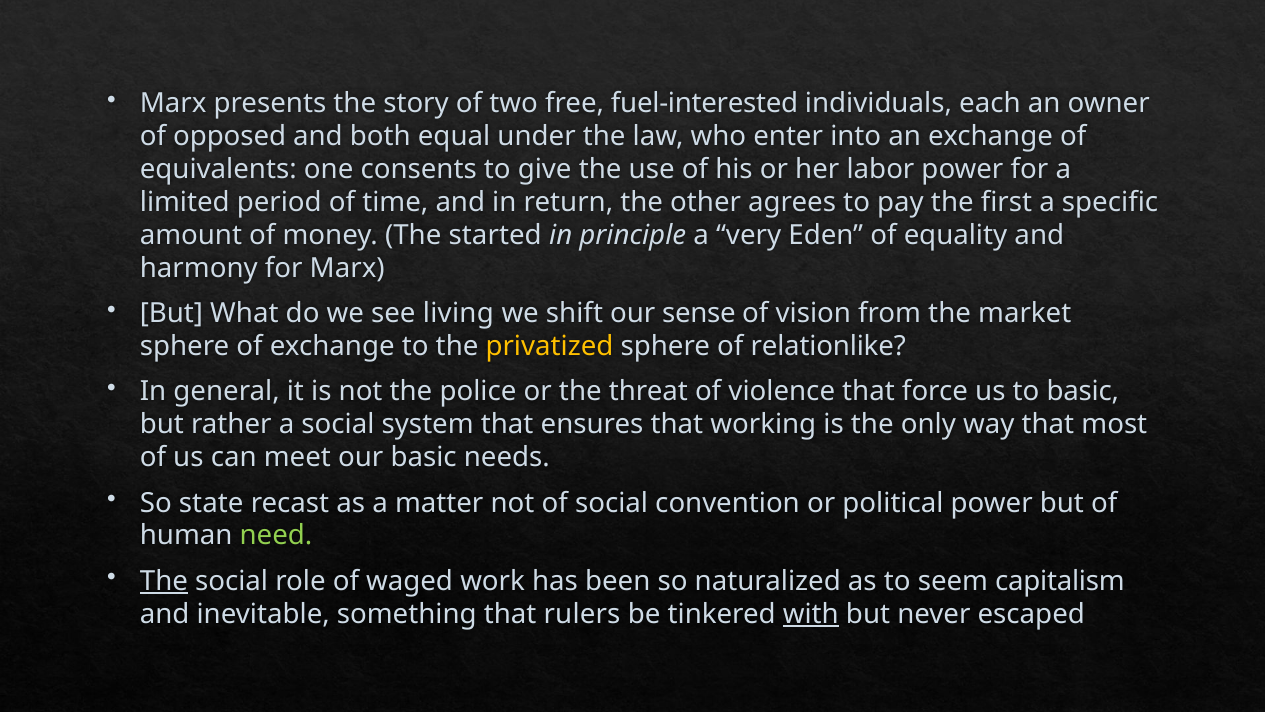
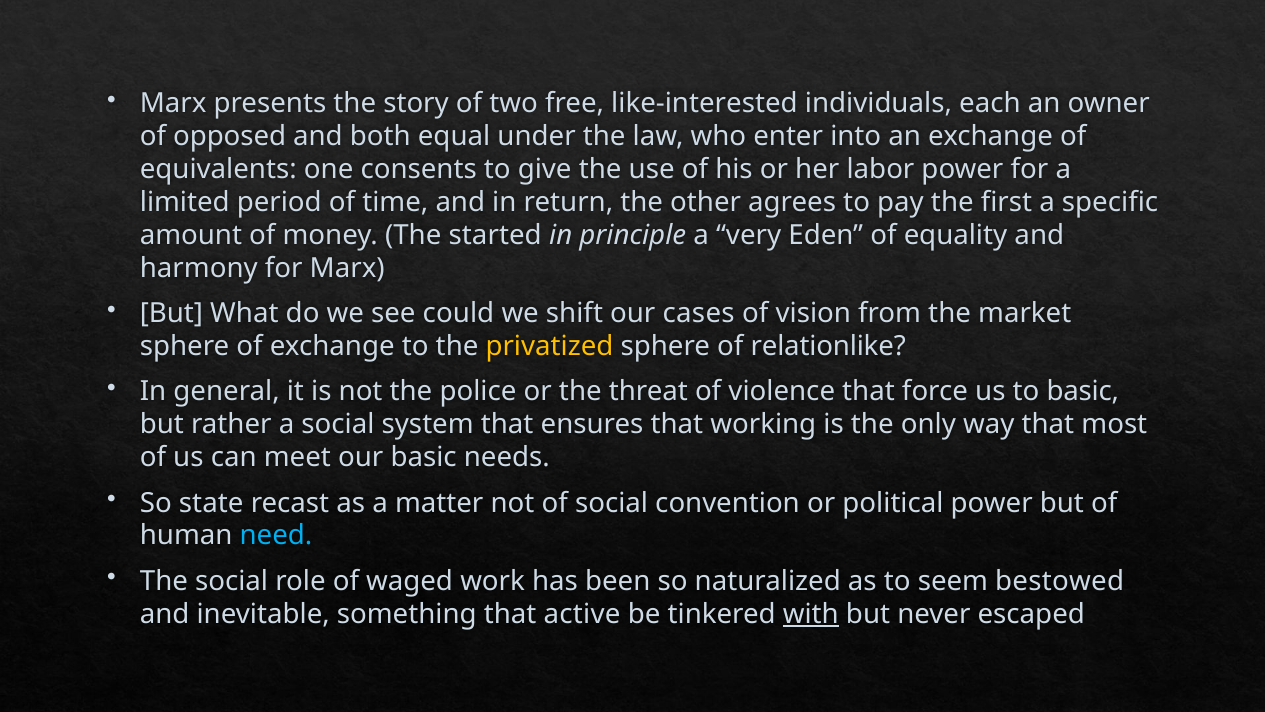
fuel-interested: fuel-interested -> like-interested (704, 103)
living: living -> could (458, 313)
sense: sense -> cases (699, 313)
need colour: light green -> light blue (276, 535)
The underline: present -> none (164, 581)
capitalism: capitalism -> bestowed (1060, 581)
rulers: rulers -> active (582, 614)
